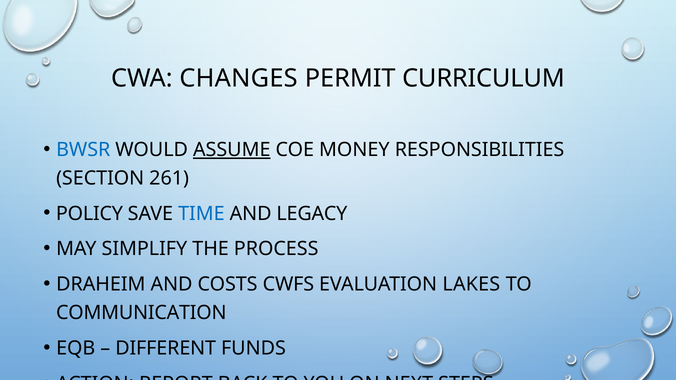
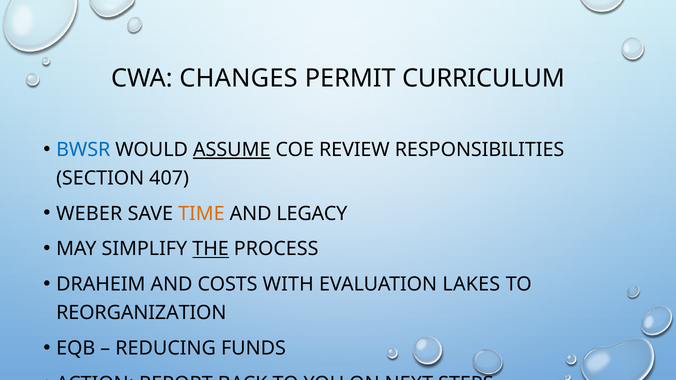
MONEY: MONEY -> REVIEW (354, 150)
261: 261 -> 407 (169, 178)
POLICY: POLICY -> WEBER (89, 214)
TIME colour: blue -> orange (201, 214)
THE underline: none -> present (211, 249)
CWFS: CWFS -> WITH (288, 285)
COMMUNICATION: COMMUNICATION -> REORGANIZATION (141, 313)
DIFFERENT: DIFFERENT -> REDUCING (166, 348)
